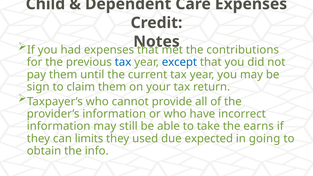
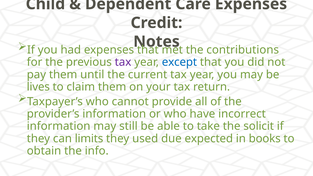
tax colour: blue -> purple (123, 62)
sign: sign -> lives (38, 87)
earns: earns -> solicit (259, 126)
going: going -> books (265, 139)
